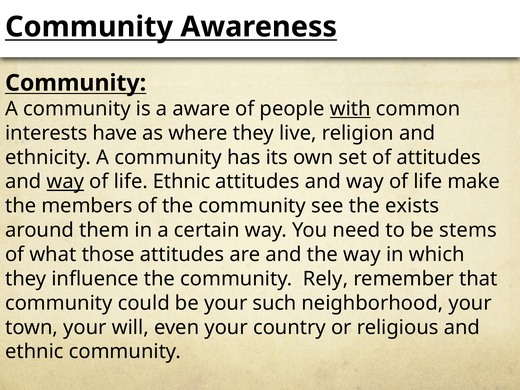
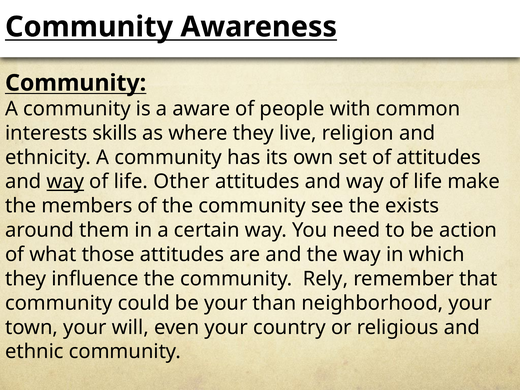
with underline: present -> none (350, 109)
have: have -> skills (115, 133)
life Ethnic: Ethnic -> Other (181, 182)
stems: stems -> action (468, 230)
such: such -> than (274, 303)
